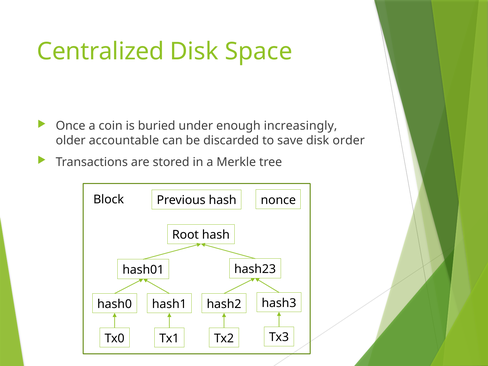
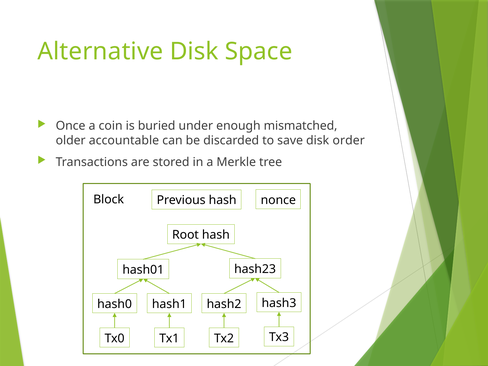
Centralized: Centralized -> Alternative (100, 51)
increasingly: increasingly -> mismatched (301, 126)
